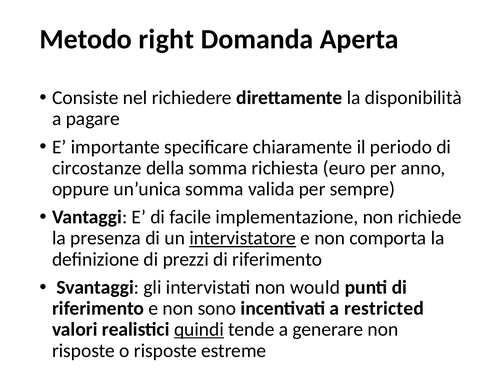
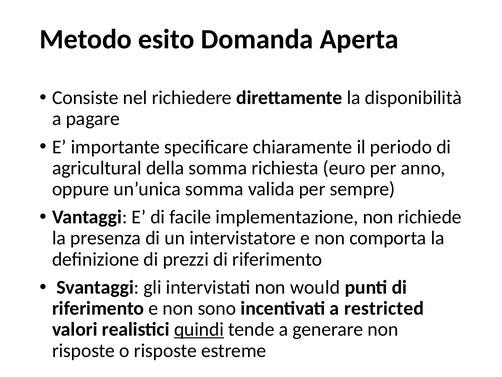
right: right -> esito (166, 39)
circostanze: circostanze -> agricultural (97, 168)
intervistatore underline: present -> none (243, 238)
